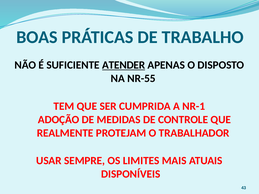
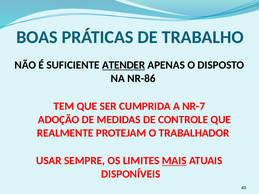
NR-55: NR-55 -> NR-86 (141, 79)
NR-1: NR-1 -> NR-7 (194, 106)
MAIS underline: none -> present (174, 161)
